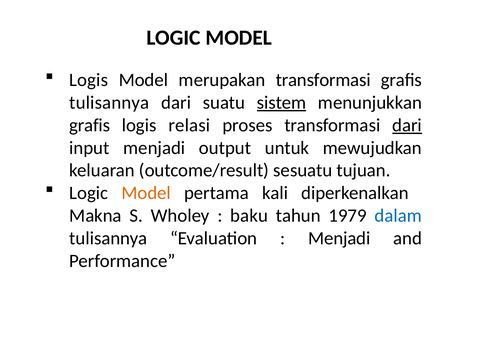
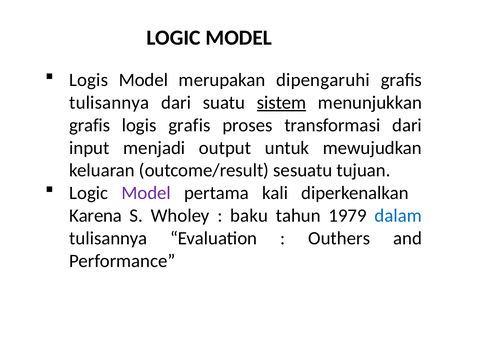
merupakan transformasi: transformasi -> dipengaruhi (323, 80)
logis relasi: relasi -> grafis (189, 125)
dari underline: present -> none (407, 125)
Model colour: orange -> purple (146, 193)
Makna: Makna -> Karena (96, 216)
Menjadi: Menjadi -> Outhers (339, 238)
